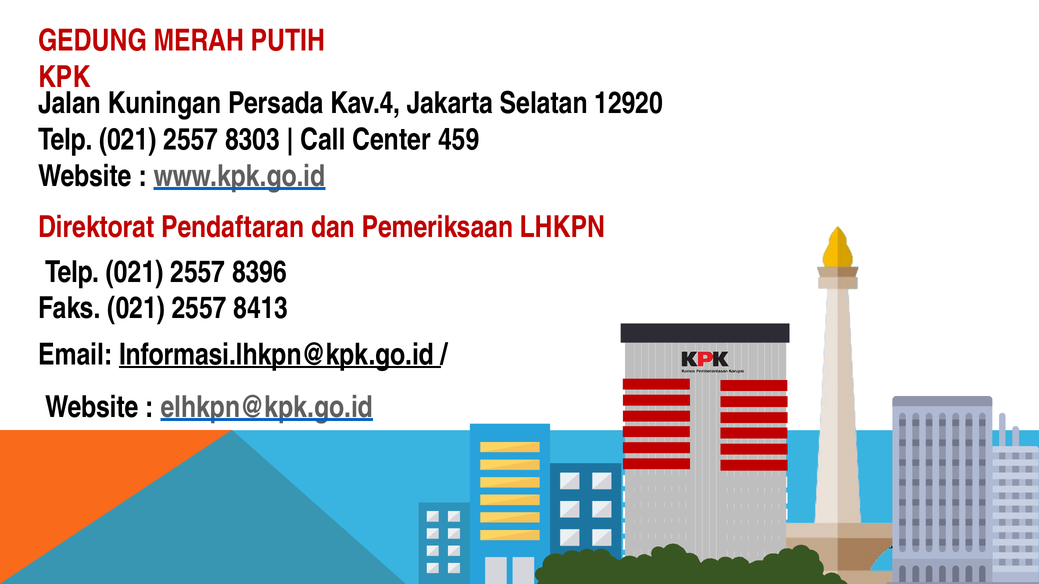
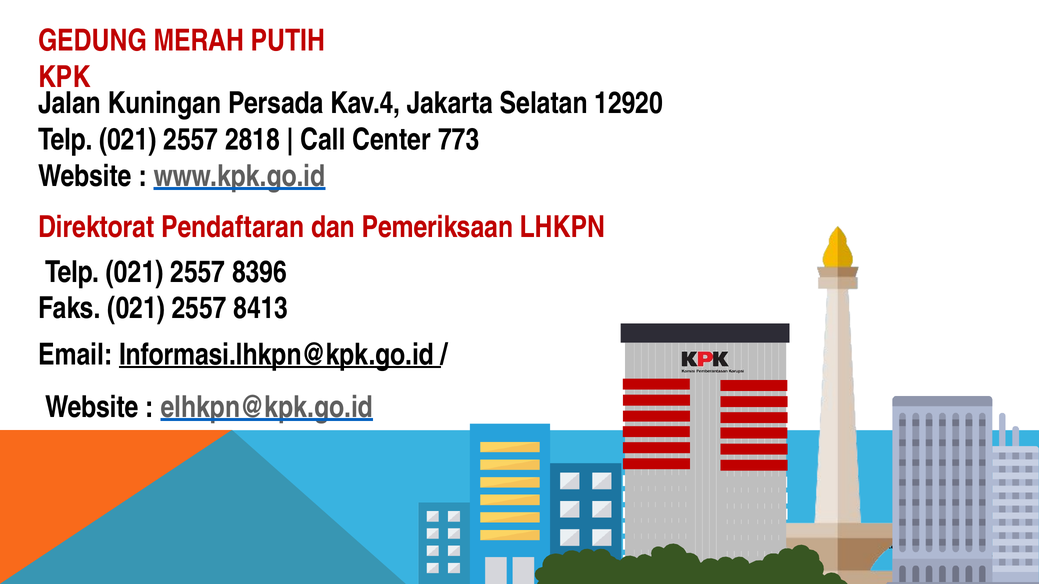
8303: 8303 -> 2818 (252, 140)
459: 459 -> 773 (459, 140)
